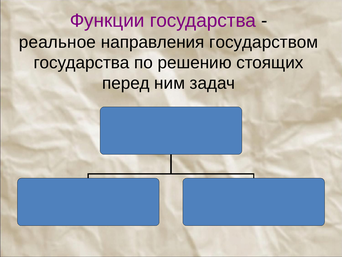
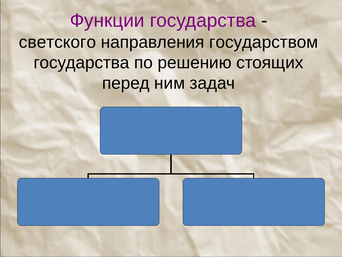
реальное: реальное -> светского (57, 42)
